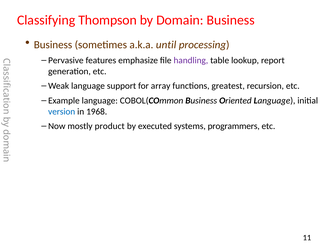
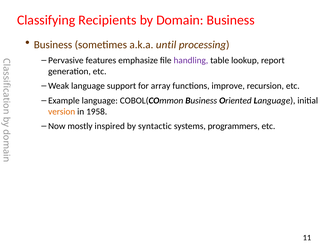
Thompson: Thompson -> Recipients (107, 20)
greatest: greatest -> improve (228, 86)
version colour: blue -> orange (62, 112)
1968: 1968 -> 1958 (97, 112)
product: product -> inspired (110, 126)
executed: executed -> syntactic (155, 126)
